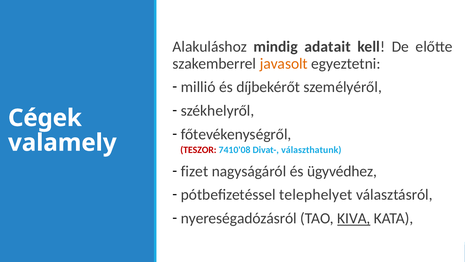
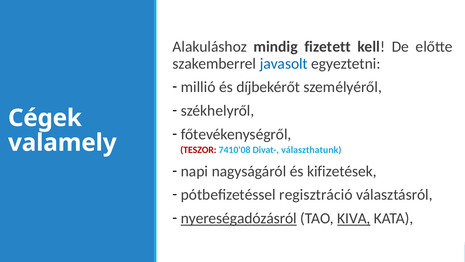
adatait: adatait -> fizetett (328, 47)
javasolt colour: orange -> blue (284, 63)
fizet: fizet -> napi (194, 171)
ügyvédhez: ügyvédhez -> kifizetések (342, 171)
telephelyet: telephelyet -> regisztráció (316, 195)
nyereségadózásról underline: none -> present (239, 218)
